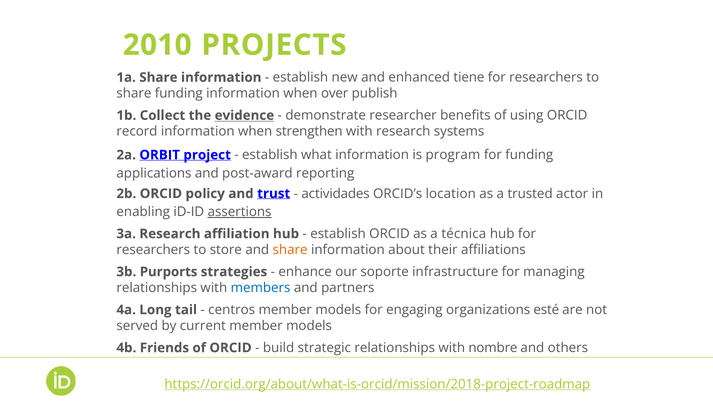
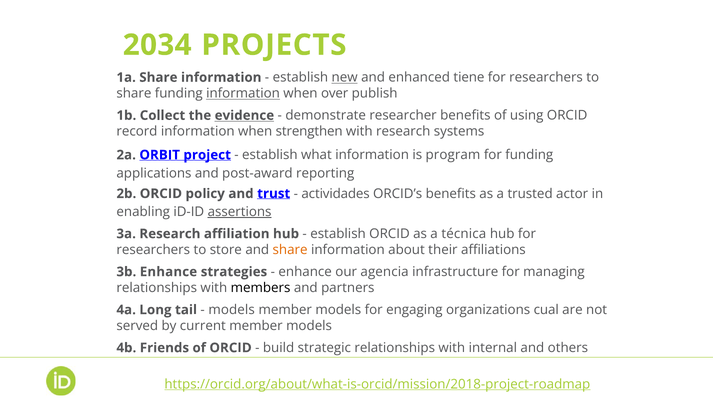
2010: 2010 -> 2034 (157, 45)
new underline: none -> present (345, 77)
information underline: none -> present (243, 93)
ORCID’s location: location -> benefits (451, 194)
3b Purports: Purports -> Enhance (168, 272)
soporte: soporte -> agencia (385, 272)
members colour: blue -> black (261, 288)
centros: centros -> models (232, 310)
esté: esté -> cual (546, 310)
nombre: nombre -> internal (493, 348)
